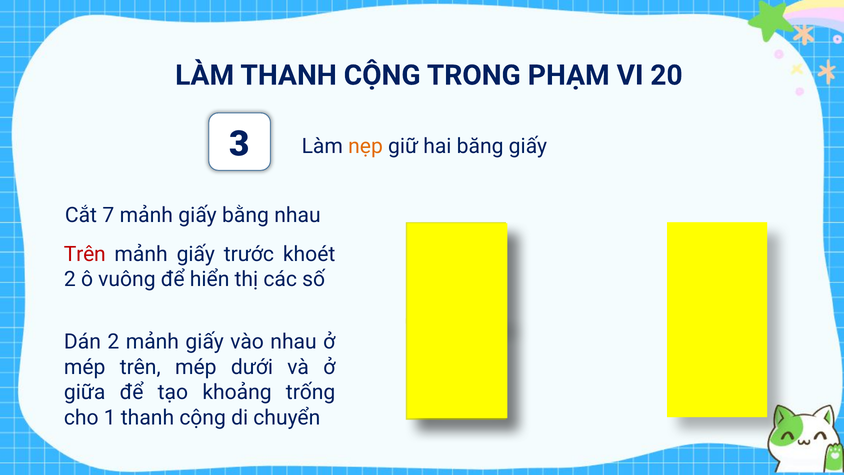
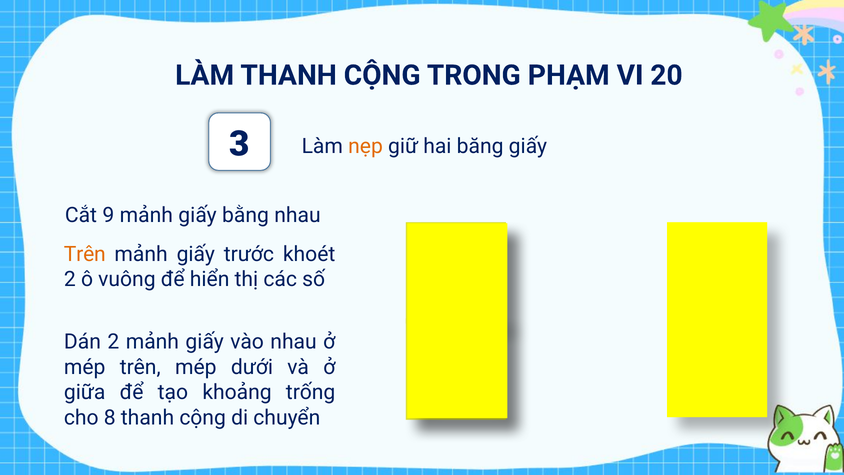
7: 7 -> 9 (108, 215)
Trên colour: red -> orange (85, 254)
1: 1 -> 8 (110, 418)
